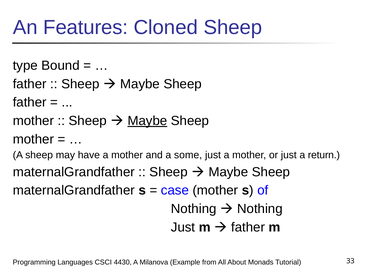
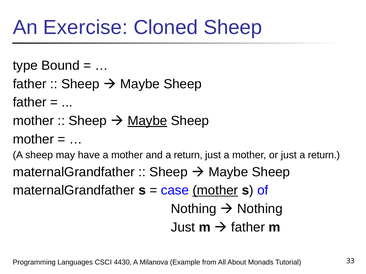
Features: Features -> Exercise (86, 28)
and a some: some -> return (188, 155)
mother underline: none -> present (215, 191)
